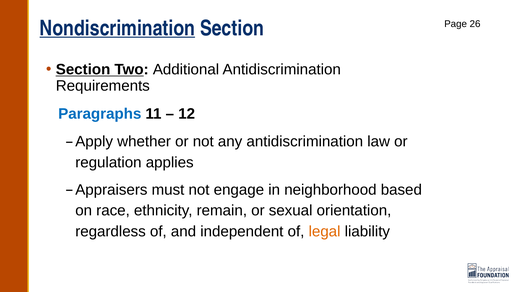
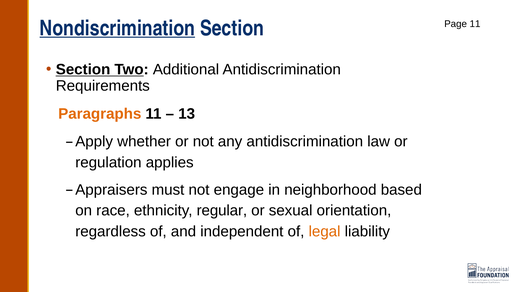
Page 26: 26 -> 11 (475, 24)
Paragraphs colour: blue -> orange (100, 114)
12: 12 -> 13 (187, 114)
remain: remain -> regular (222, 211)
